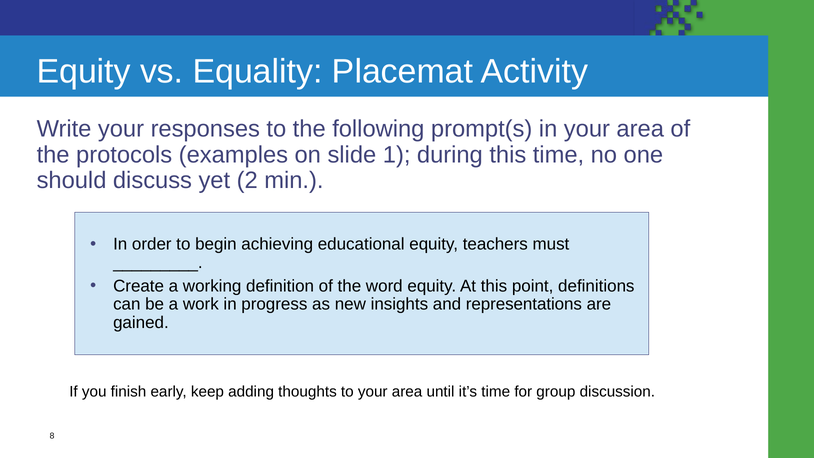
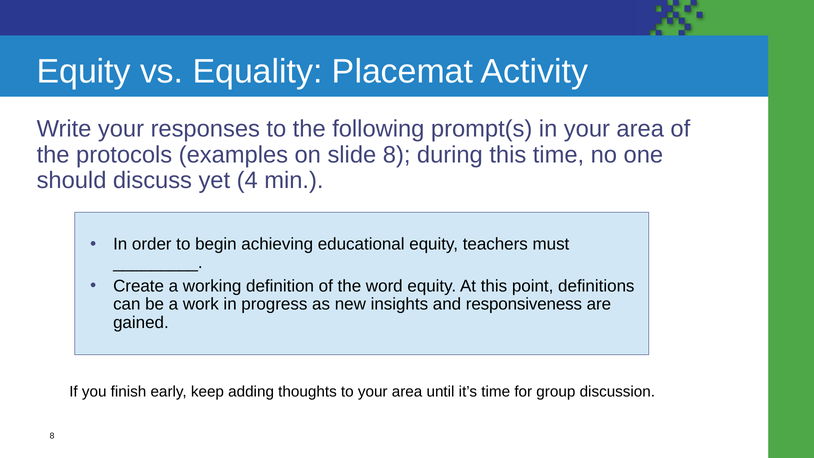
slide 1: 1 -> 8 (397, 155)
2: 2 -> 4 (247, 180)
representations: representations -> responsiveness (524, 304)
